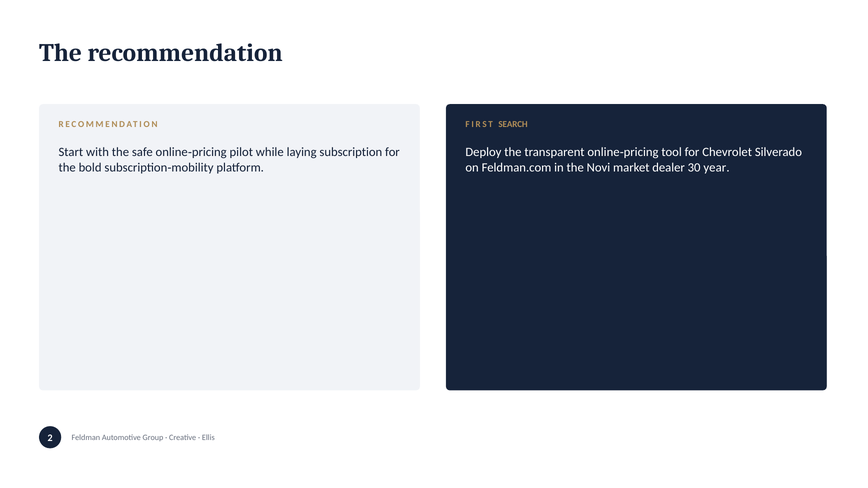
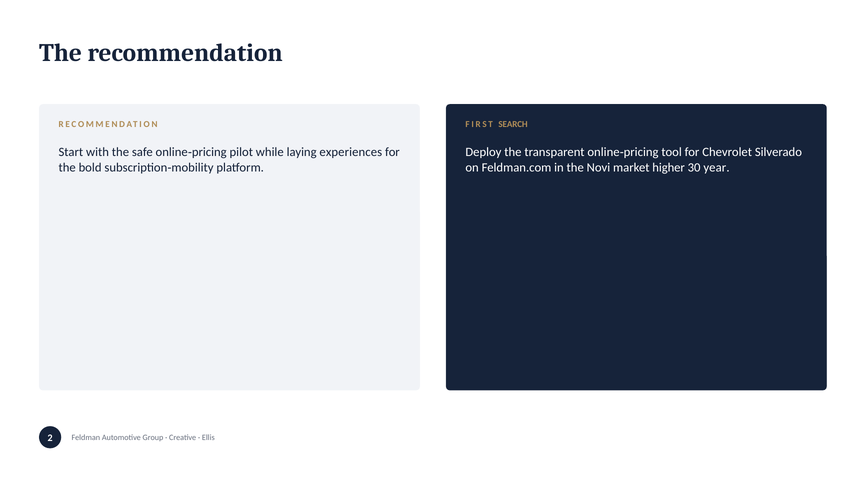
laying subscription: subscription -> experiences (351, 152)
dealer: dealer -> higher (669, 167)
